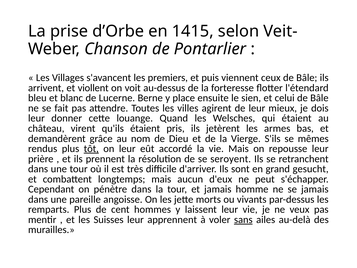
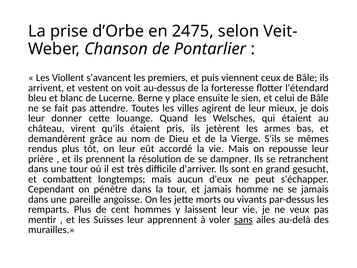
1415: 1415 -> 2475 (193, 31)
Villages: Villages -> Viollent (68, 78)
viollent: viollent -> vestent (93, 88)
tôt underline: present -> none (91, 149)
seroyent: seroyent -> dampner (231, 159)
